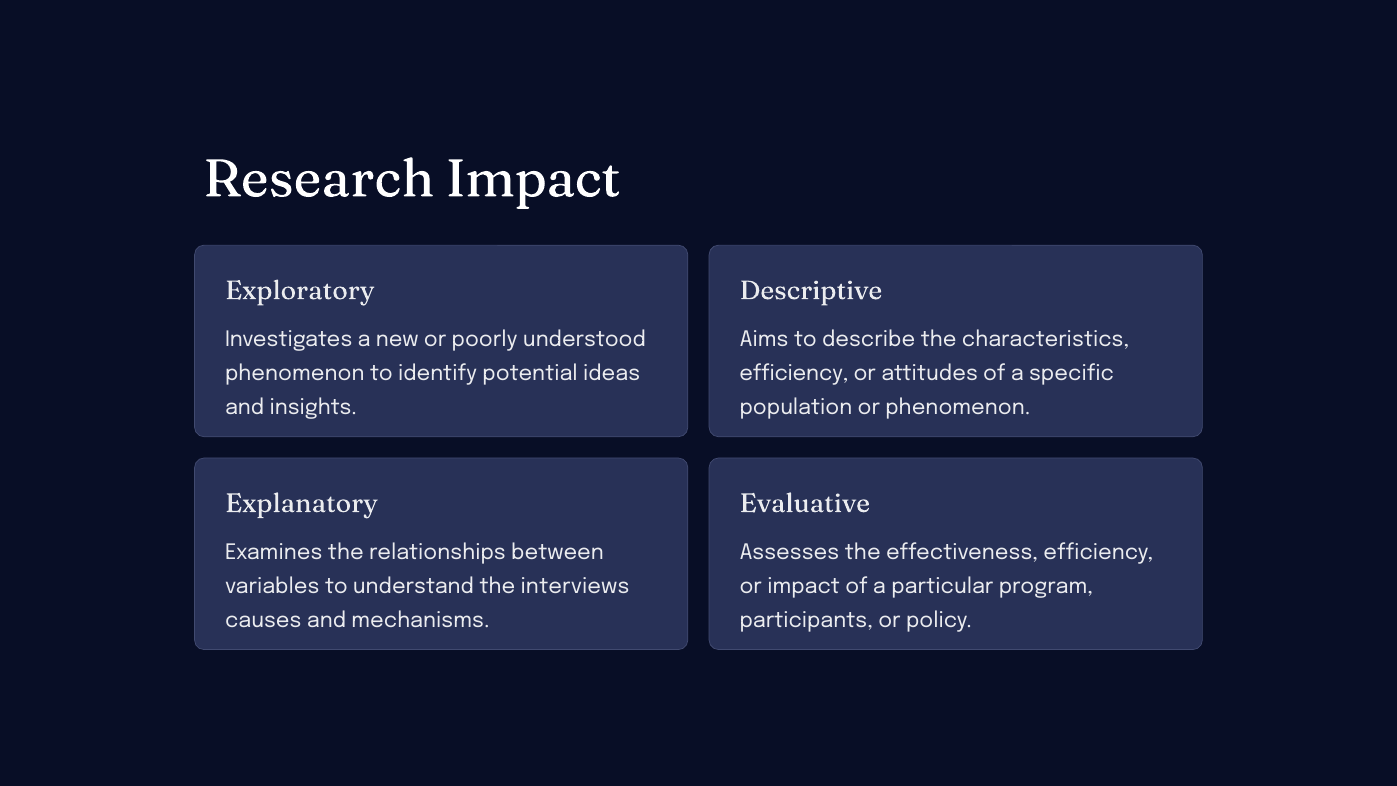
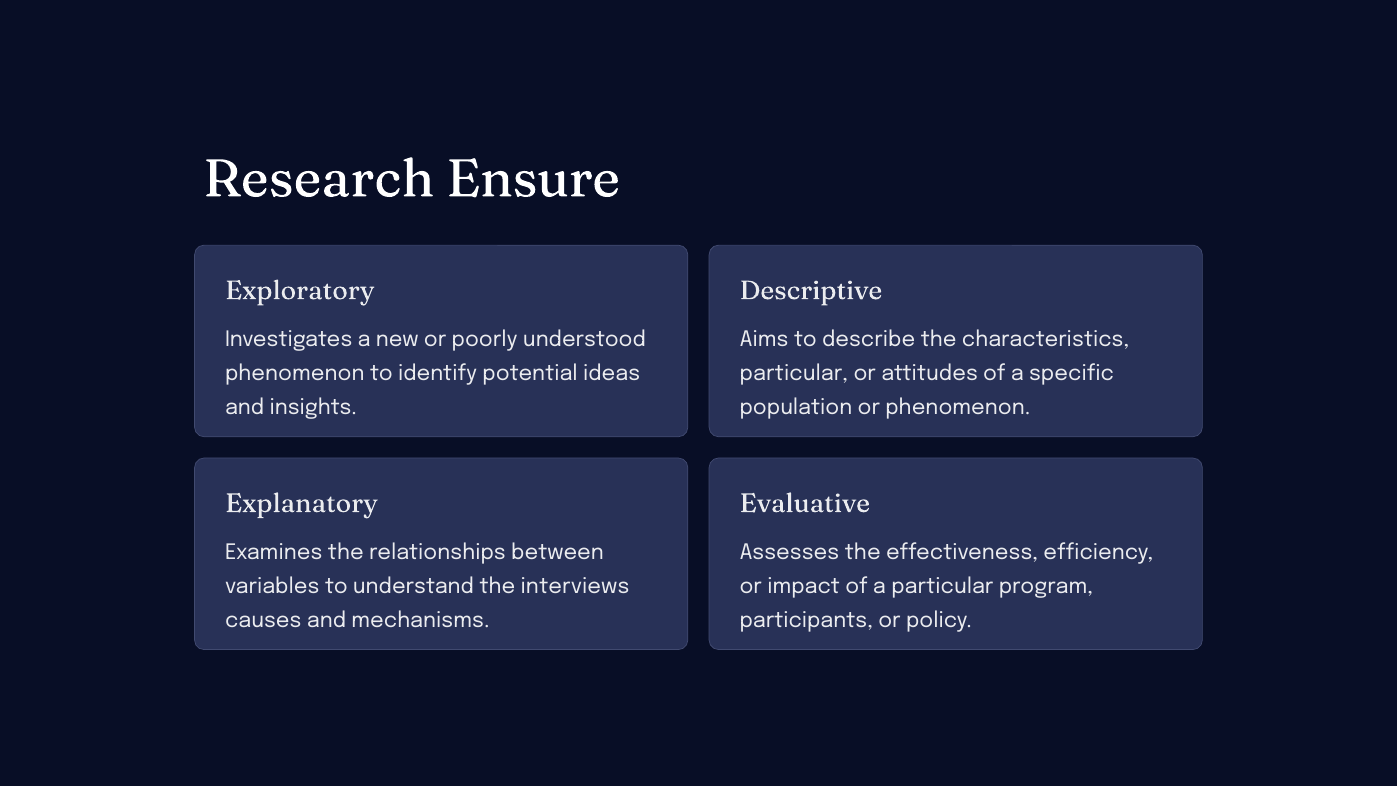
Research Impact: Impact -> Ensure (533, 179)
efficiency: efficiency -> particular (794, 374)
